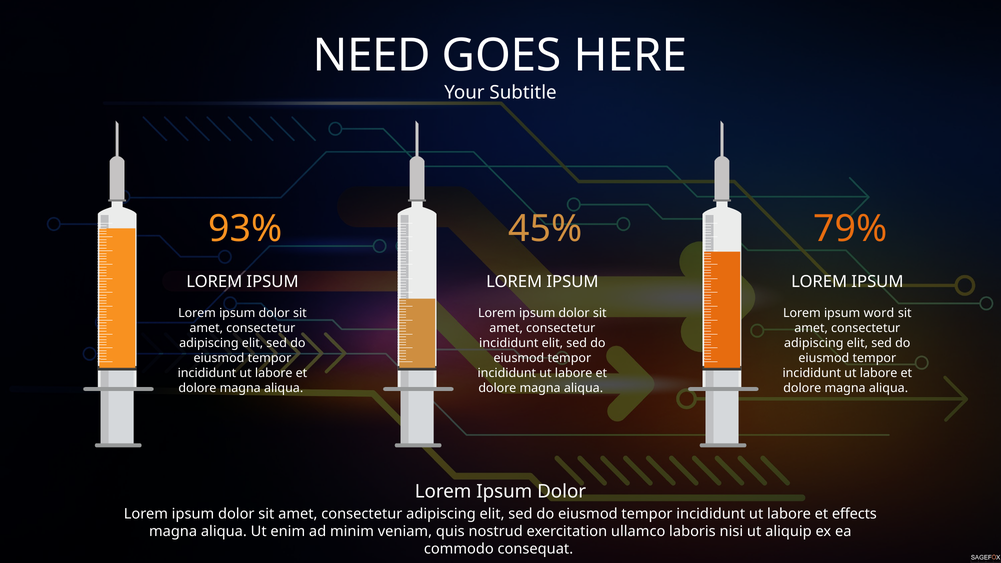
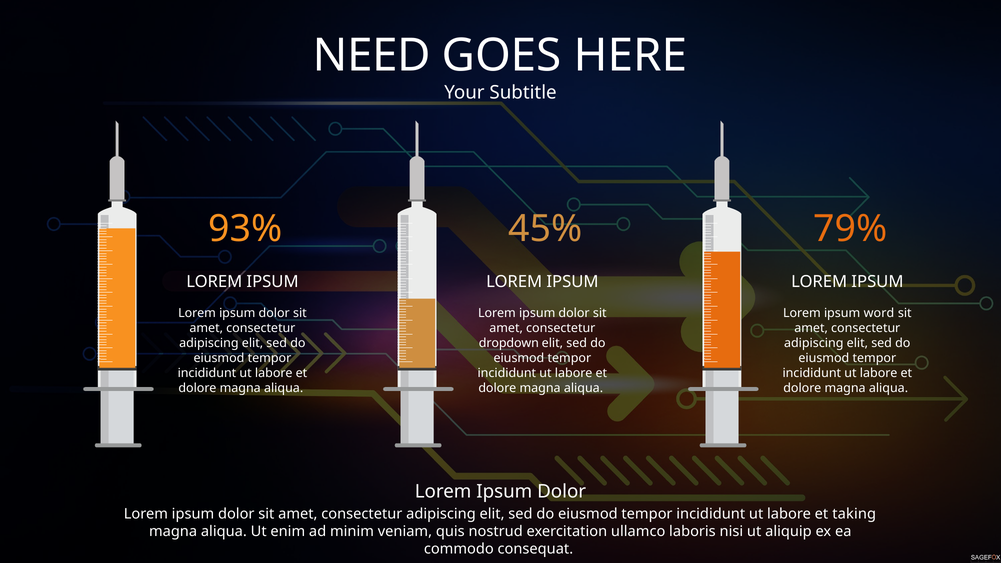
incididunt: incididunt -> dropdown (509, 343)
effects: effects -> taking (854, 514)
